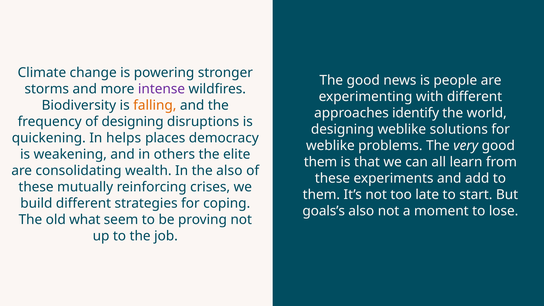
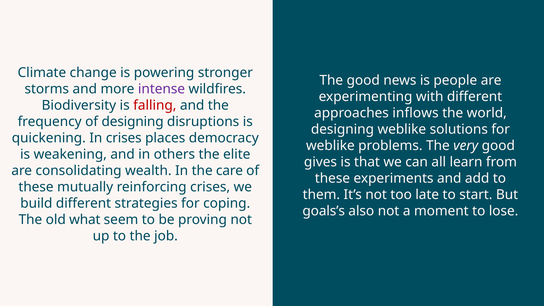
falling colour: orange -> red (155, 105)
identify: identify -> inflows (415, 113)
In helps: helps -> crises (124, 138)
them: them -> gives (320, 162)
the also: also -> care (229, 171)
